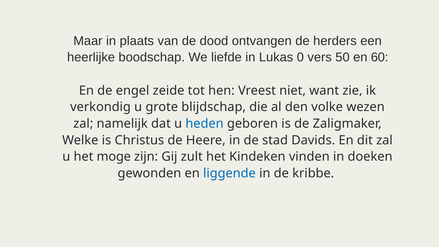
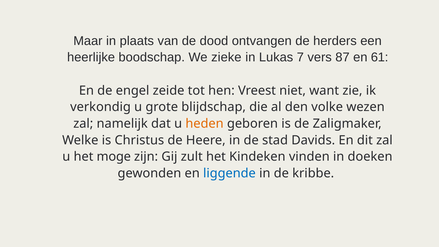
liefde: liefde -> zieke (226, 57)
0: 0 -> 7 (300, 57)
50: 50 -> 87 (343, 57)
60: 60 -> 61 (380, 57)
heden colour: blue -> orange (205, 124)
